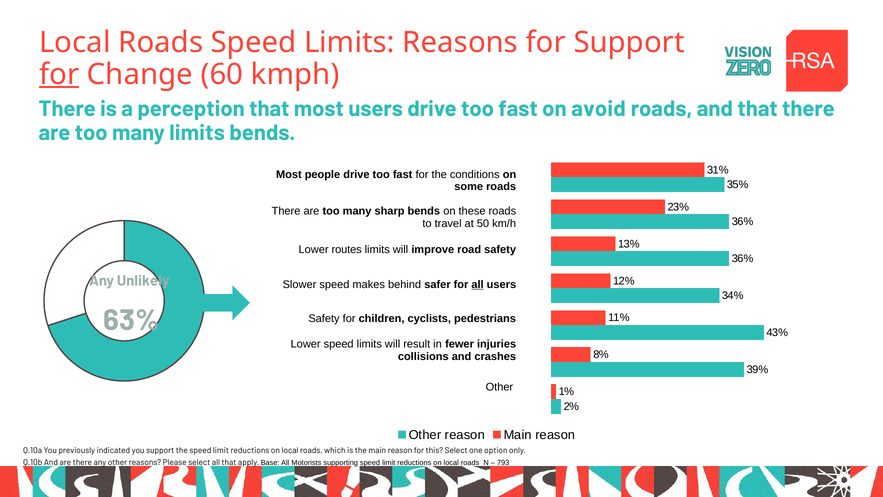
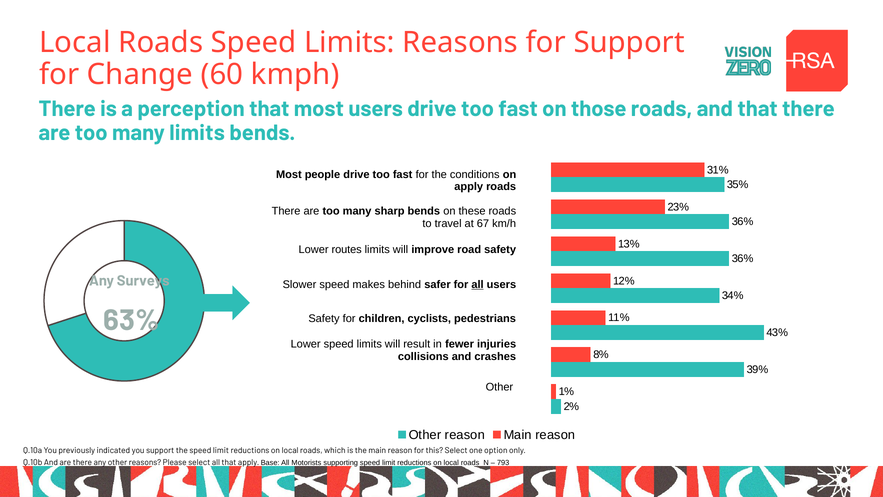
for underline: present -> none (59, 74)
avoid: avoid -> those (599, 109)
some: some -> apply (469, 187)
50: 50 -> 67 (483, 224)
Unlikely: Unlikely -> Surveys (143, 281)
